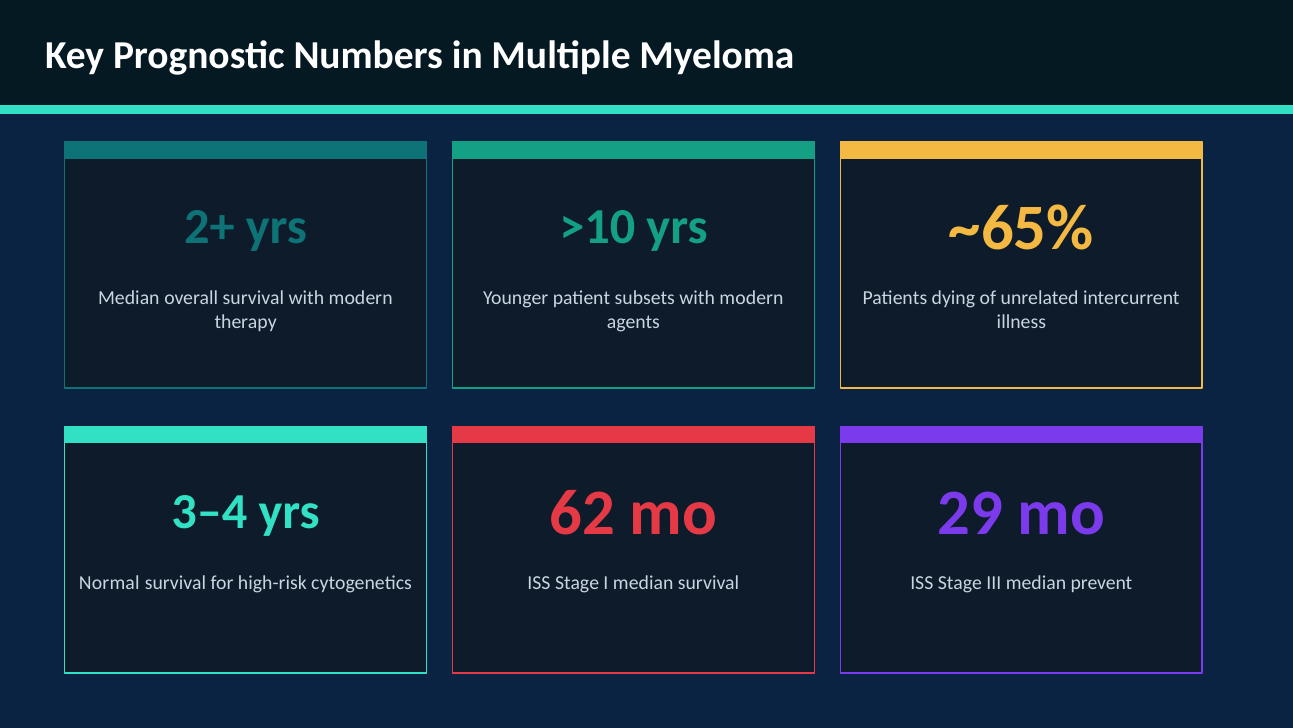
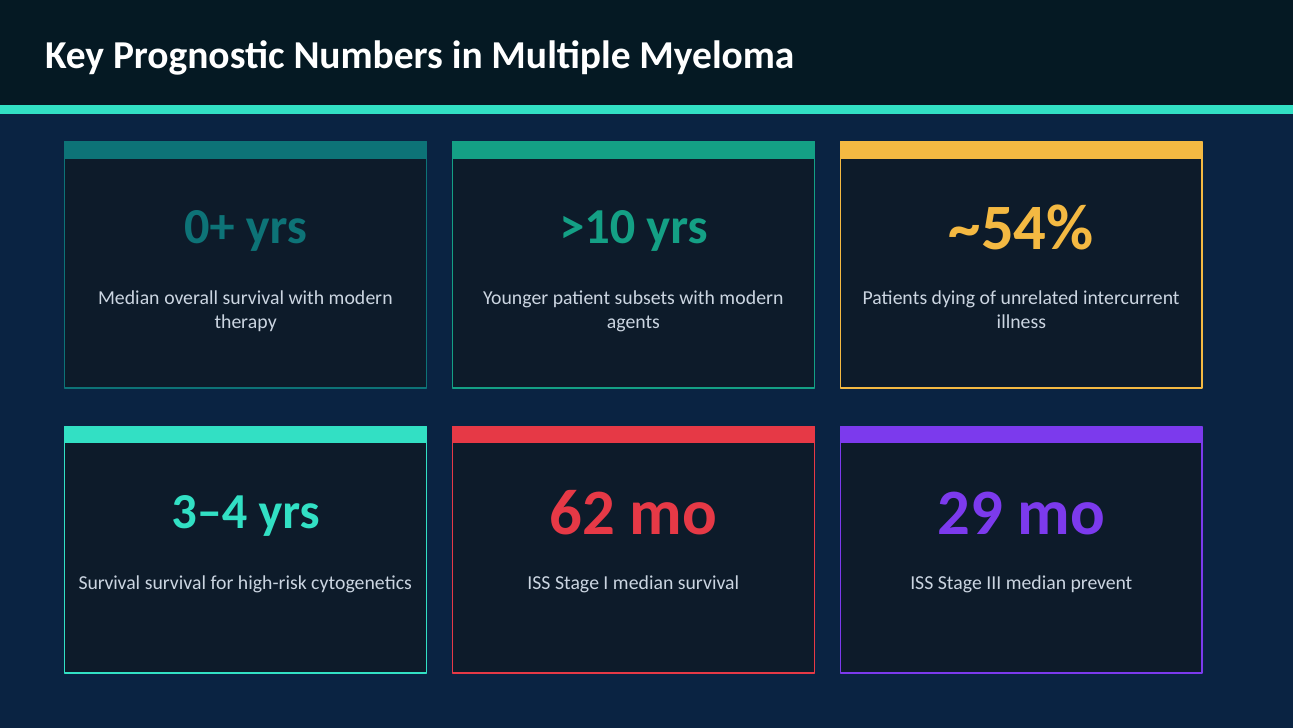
~65%: ~65% -> ~54% (1021, 228)
2+: 2+ -> 0+ (209, 227)
Normal: Normal -> Survival (109, 582)
